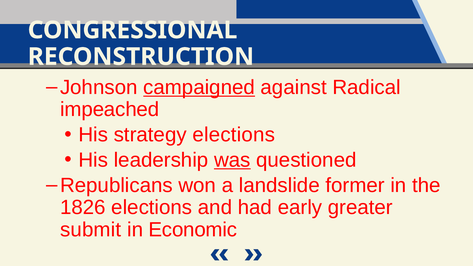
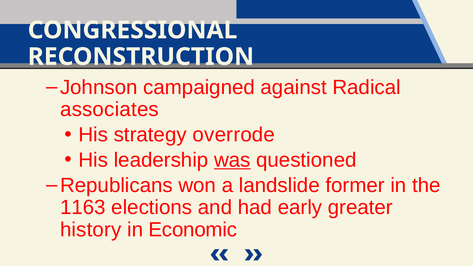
campaigned underline: present -> none (199, 87)
impeached: impeached -> associates (109, 110)
strategy elections: elections -> overrode (234, 135)
1826: 1826 -> 1163 (83, 207)
submit: submit -> history (91, 230)
